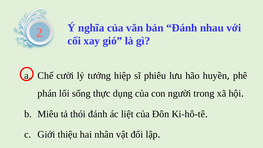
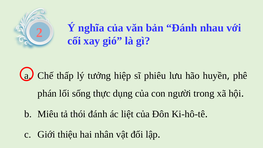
cười: cười -> thấp (65, 76)
